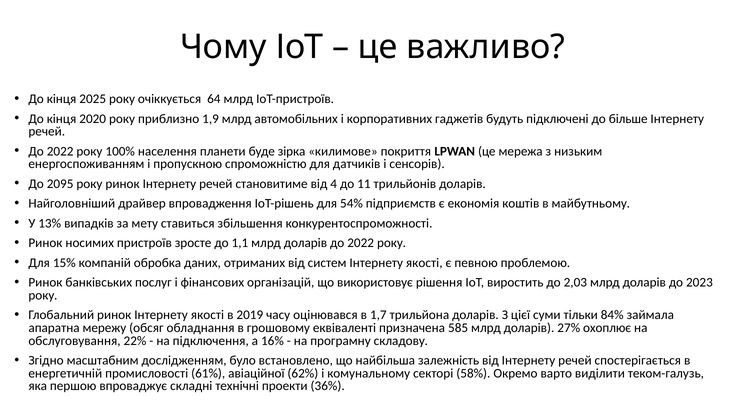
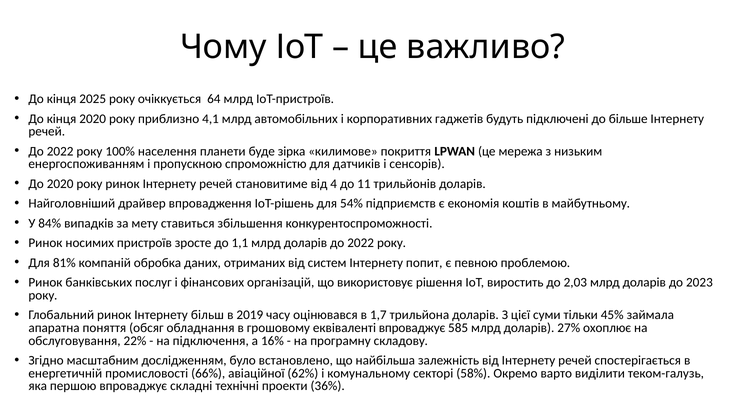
1,9: 1,9 -> 4,1 (211, 119)
До 2095: 2095 -> 2020 (60, 184)
13%: 13% -> 84% (50, 224)
15%: 15% -> 81% (64, 263)
систем Інтернету якості: якості -> попит (424, 263)
ринок Інтернету якості: якості -> більш (207, 315)
84%: 84% -> 45% (612, 315)
мережу: мережу -> поняття (104, 328)
еквіваленті призначена: призначена -> впроваджує (412, 328)
61%: 61% -> 66% (208, 374)
